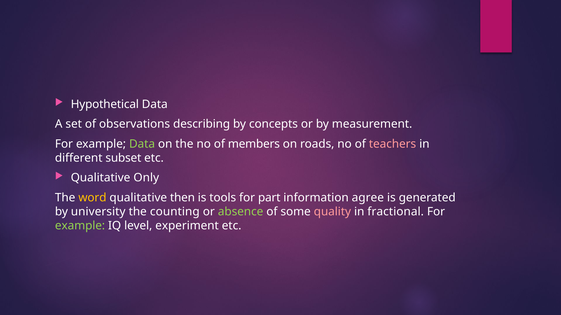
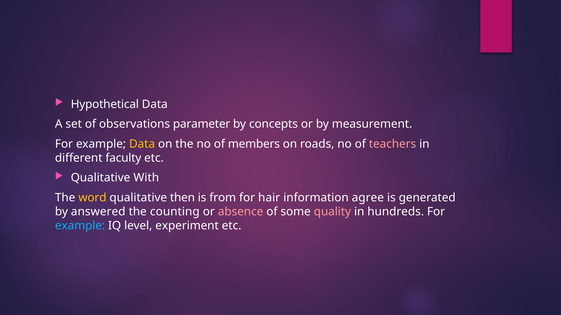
describing: describing -> parameter (202, 124)
Data colour: light green -> yellow (142, 144)
subset: subset -> faculty (123, 158)
Only: Only -> With (146, 178)
tools: tools -> from (223, 198)
part: part -> hair (269, 198)
university: university -> answered (98, 212)
absence colour: light green -> pink (241, 212)
fractional: fractional -> hundreds (396, 212)
example colour: light green -> light blue (80, 226)
